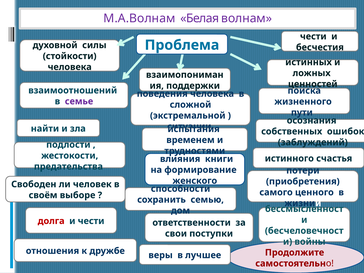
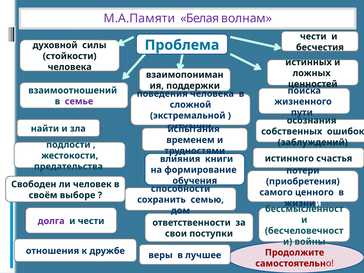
М.А.Волнам: М.А.Волнам -> М.А.Памяти (139, 18)
женского: женского -> обучения (195, 181)
долга colour: red -> purple (51, 221)
